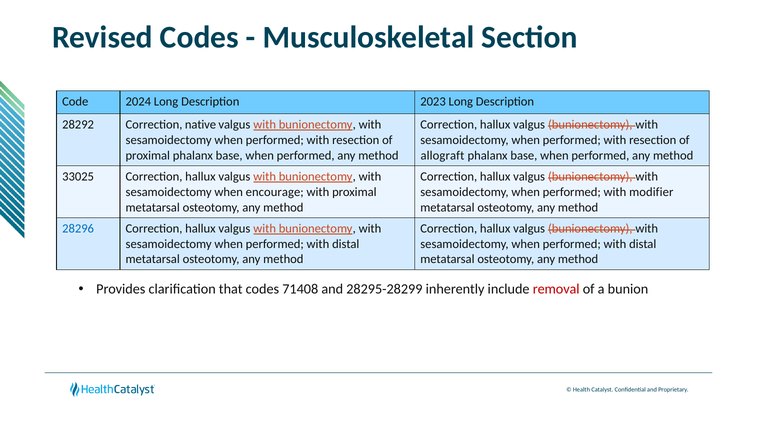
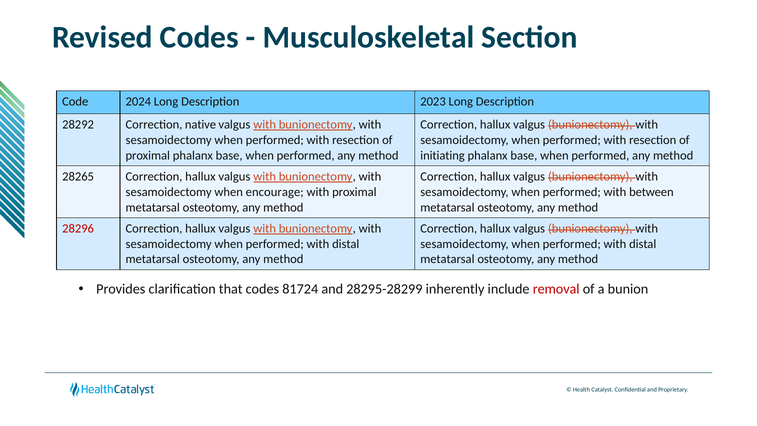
allograft: allograft -> initiating (443, 155)
33025: 33025 -> 28265 (78, 176)
modifier: modifier -> between (651, 192)
28296 colour: blue -> red (78, 228)
71408: 71408 -> 81724 (300, 289)
